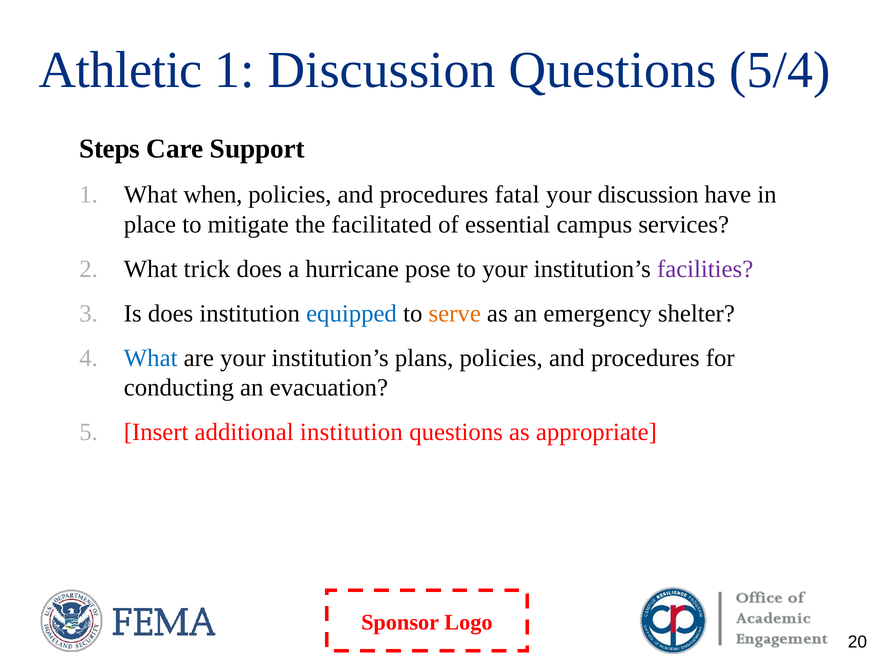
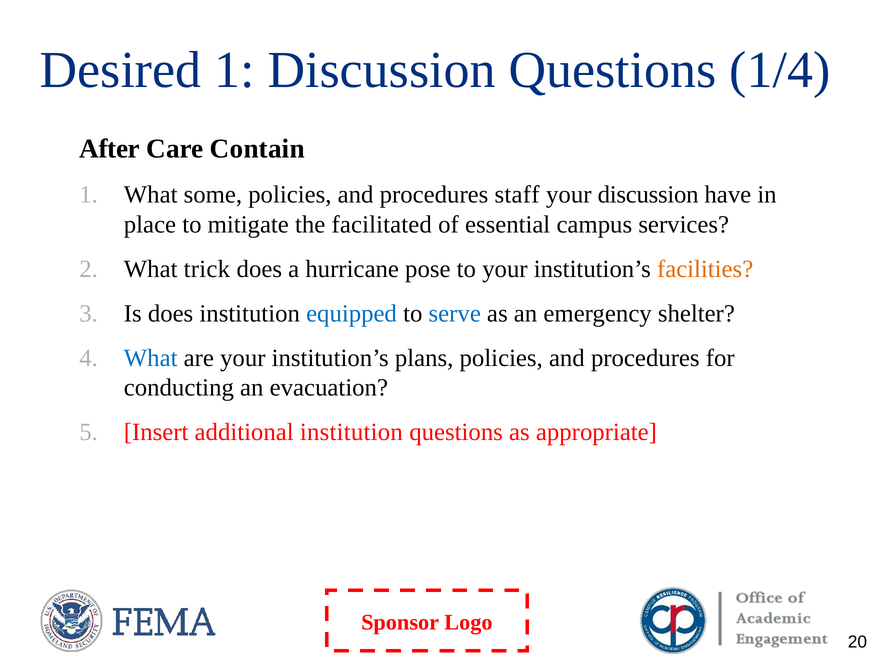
Athletic: Athletic -> Desired (120, 70)
5/4: 5/4 -> 1/4 (780, 70)
Steps: Steps -> After (110, 149)
Support: Support -> Contain (257, 149)
when: when -> some (213, 195)
fatal: fatal -> staff (517, 195)
facilities colour: purple -> orange (705, 269)
serve colour: orange -> blue (455, 314)
